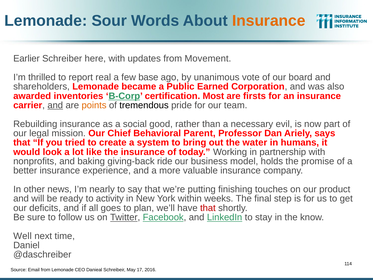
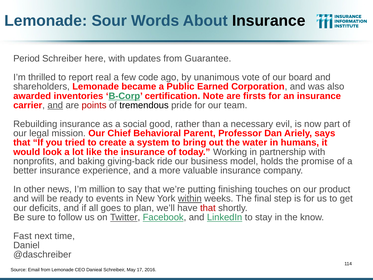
Insurance colour: orange -> black (269, 21)
Earlier: Earlier -> Period (26, 59)
Movement: Movement -> Guarantee (208, 59)
base: base -> code (148, 77)
Most: Most -> Note (213, 96)
points colour: orange -> red (94, 105)
nearly: nearly -> million (102, 189)
activity: activity -> events (110, 198)
within underline: none -> present (190, 198)
Well: Well -> Fast (23, 236)
